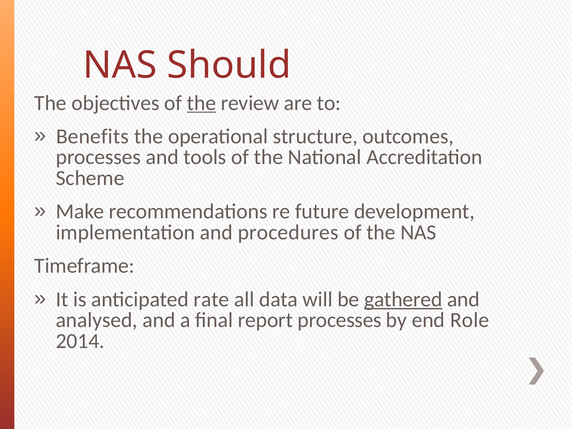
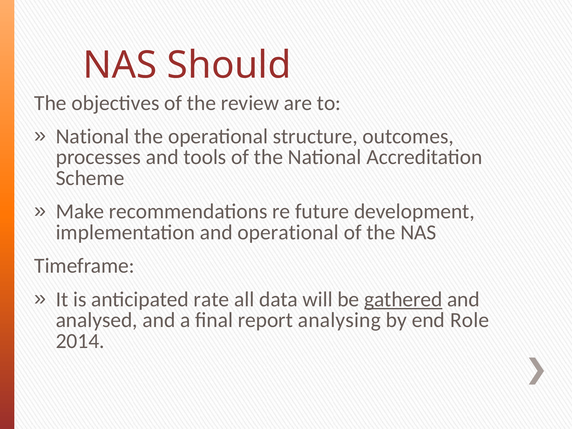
the underline: present -> none (202, 103)
Benefits: Benefits -> National (93, 136)
and procedures: procedures -> operational (288, 232)
report processes: processes -> analysing (339, 320)
